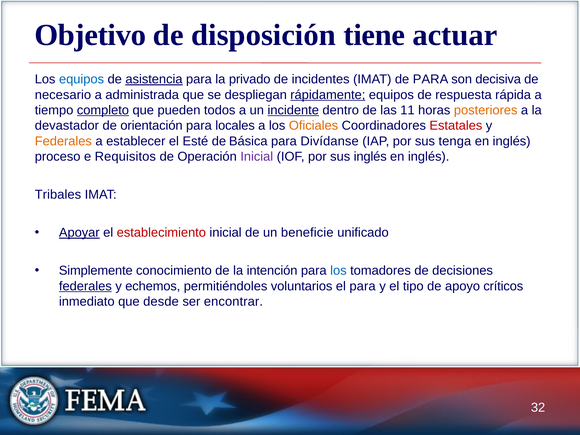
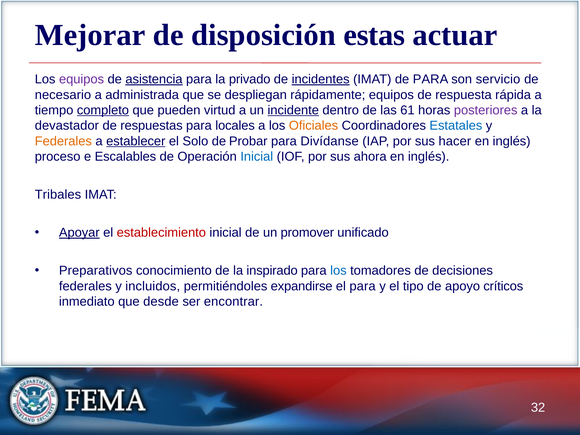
Objetivo: Objetivo -> Mejorar (90, 35)
tiene: tiene -> estas (374, 35)
equipos colour: blue -> purple (82, 79)
incidentes underline: none -> present (321, 79)
decisiva: decisiva -> servicio (498, 79)
rápidamente underline: present -> none (328, 95)
todos: todos -> virtud (220, 110)
11: 11 -> 61 (407, 110)
posteriores colour: orange -> purple (486, 110)
orientación: orientación -> respuestas (152, 126)
Estatales colour: red -> blue (456, 126)
establecer underline: none -> present (136, 141)
Esté: Esté -> Solo (195, 141)
Básica: Básica -> Probar (248, 141)
tenga: tenga -> hacer (455, 141)
Requisitos: Requisitos -> Escalables (125, 157)
Inicial colour: purple -> blue (257, 157)
sus inglés: inglés -> ahora (370, 157)
beneficie: beneficie -> promover (307, 233)
Simplemente: Simplemente -> Preparativos (96, 271)
intención: intención -> inspirado (272, 271)
federales underline: present -> none (85, 286)
echemos: echemos -> incluidos (153, 286)
voluntarios: voluntarios -> expandirse (302, 286)
